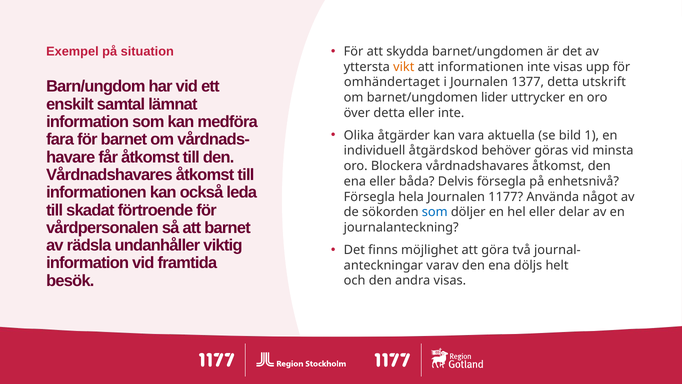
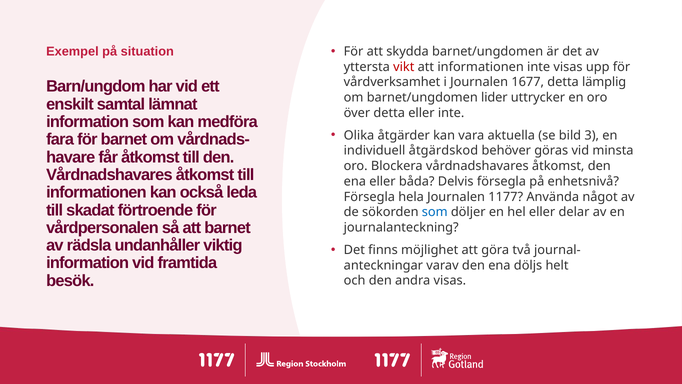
vikt colour: orange -> red (404, 67)
omhändertaget: omhändertaget -> vårdverksamhet (392, 82)
1377: 1377 -> 1677 (528, 82)
utskrift: utskrift -> lämplig (604, 82)
1: 1 -> 3 (592, 135)
